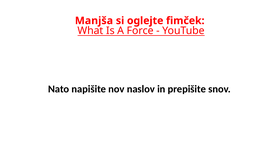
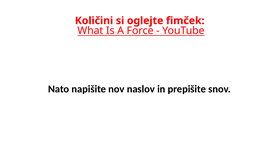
Manjša: Manjša -> Količini (94, 21)
